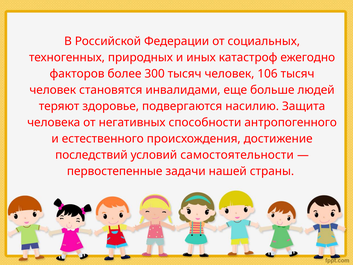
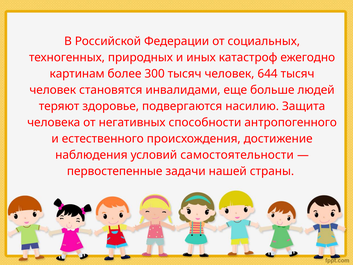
факторов: факторов -> картинам (77, 74)
106: 106 -> 644 (268, 74)
последствий: последствий -> наблюдения (91, 155)
